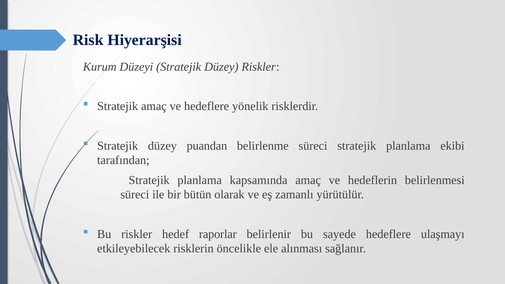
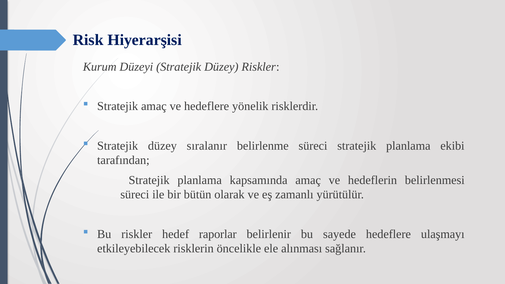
puandan: puandan -> sıralanır (207, 146)
